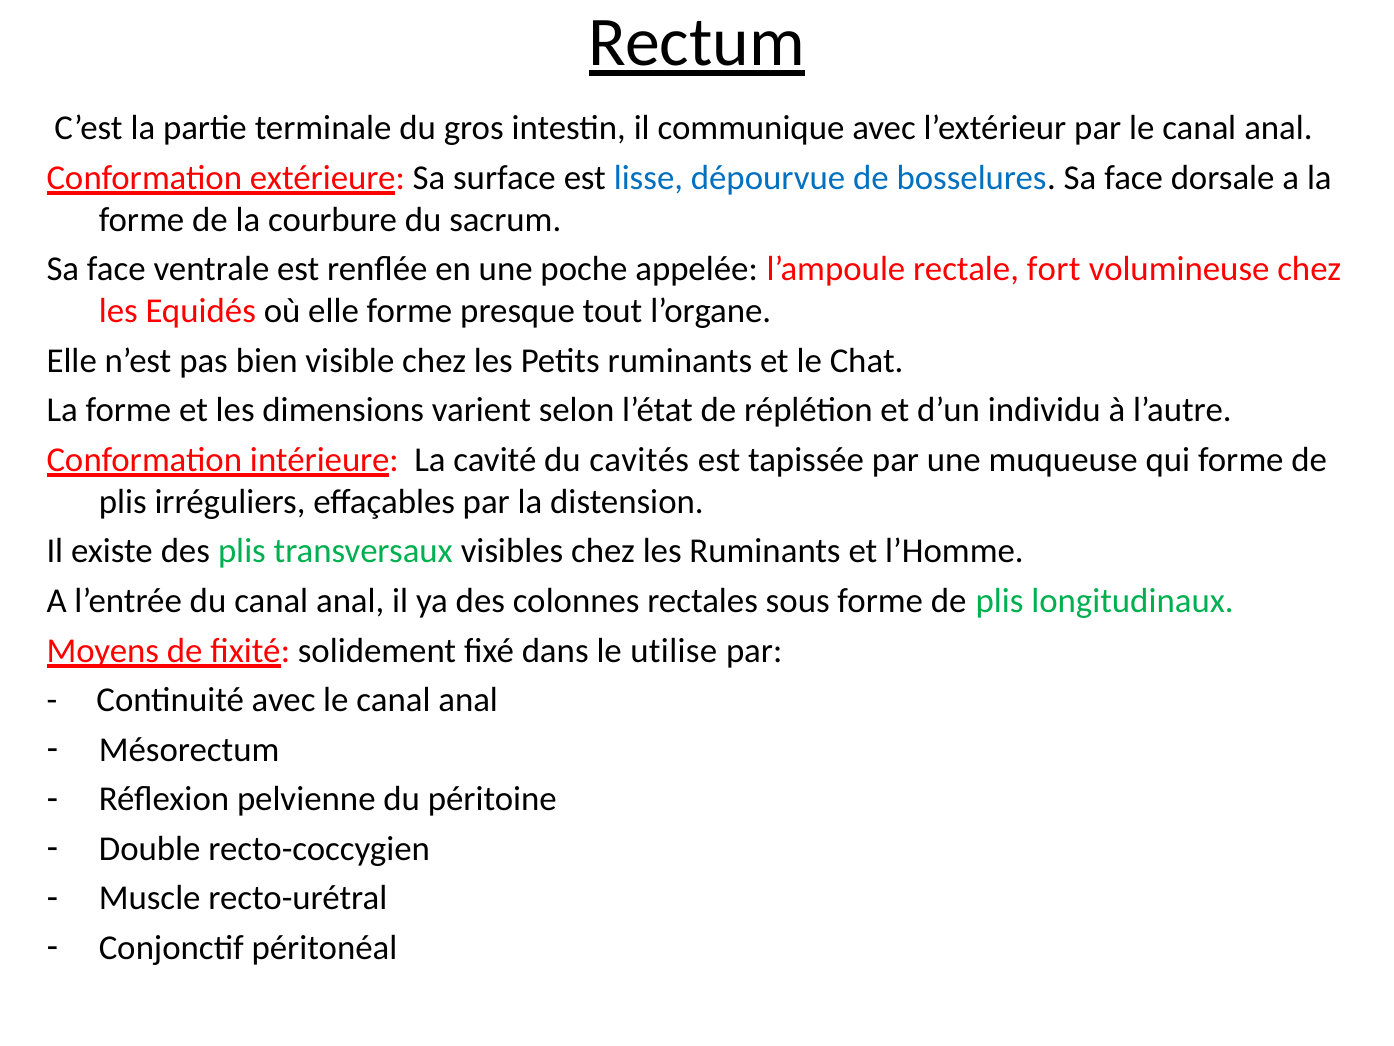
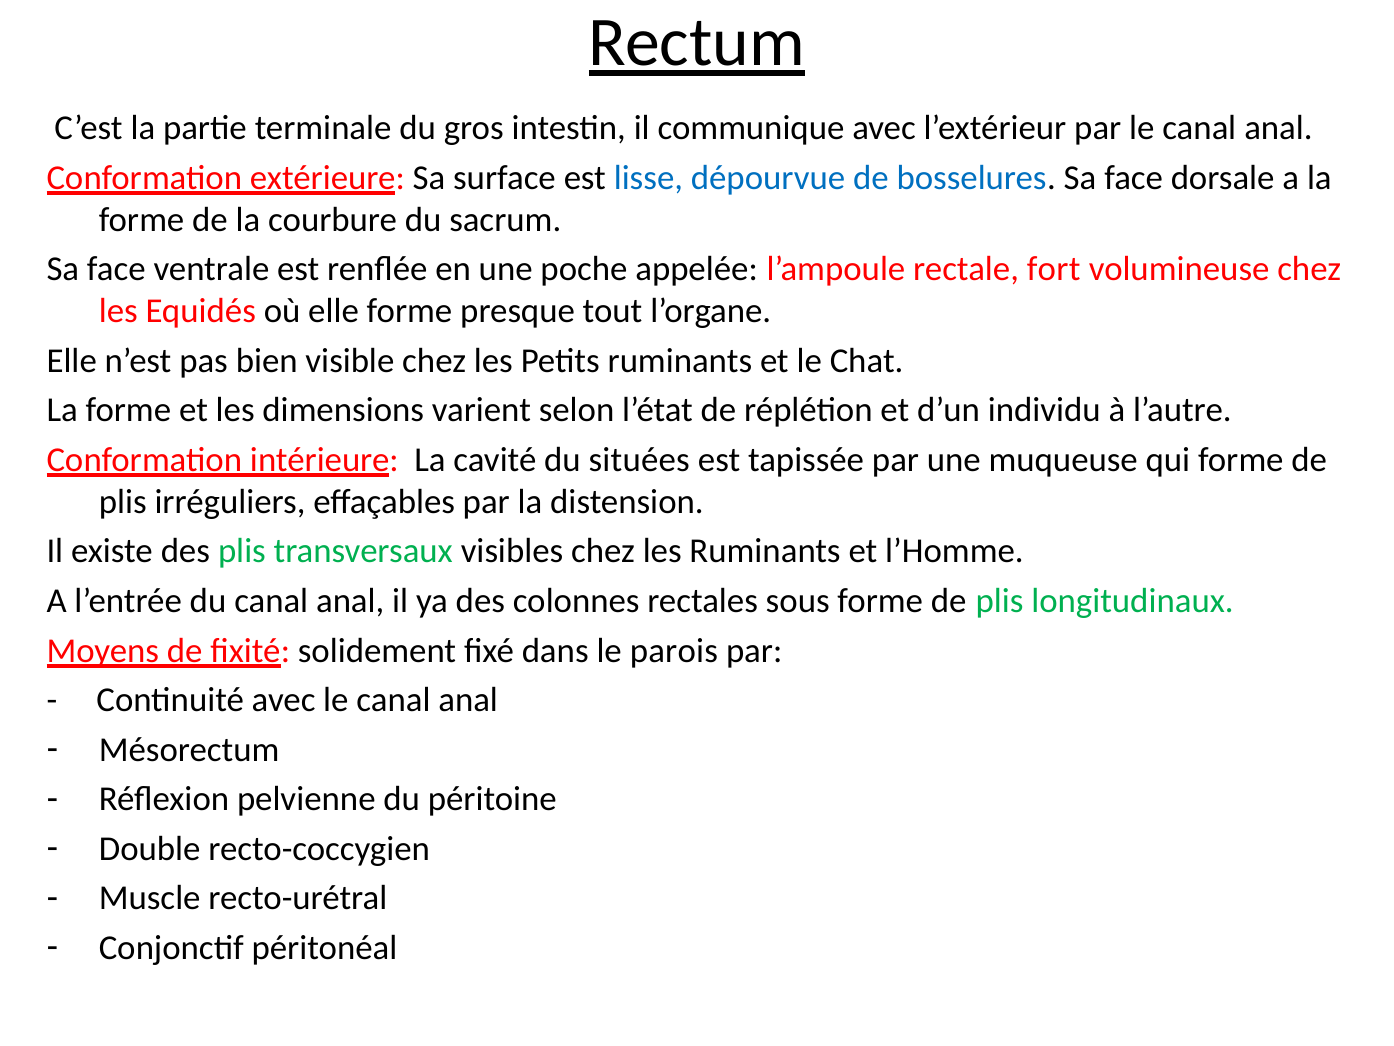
cavités: cavités -> situées (639, 460)
utilise: utilise -> parois (674, 650)
